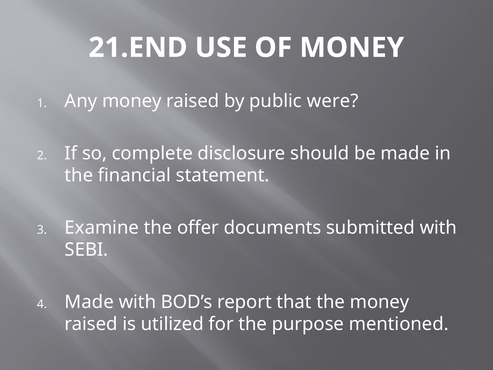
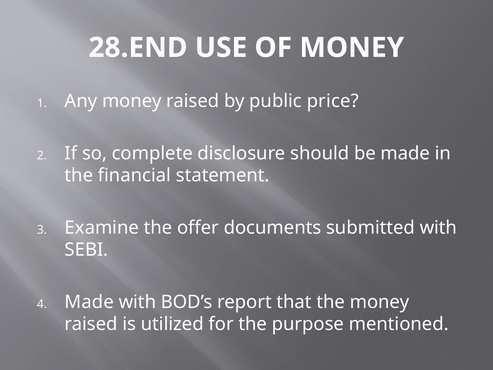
21.END: 21.END -> 28.END (138, 48)
were: were -> price (333, 101)
